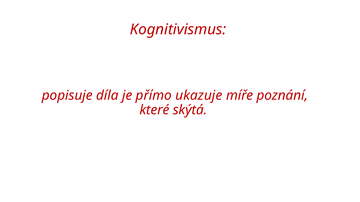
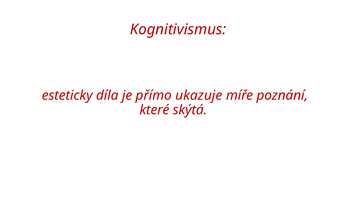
popisuje: popisuje -> esteticky (67, 96)
